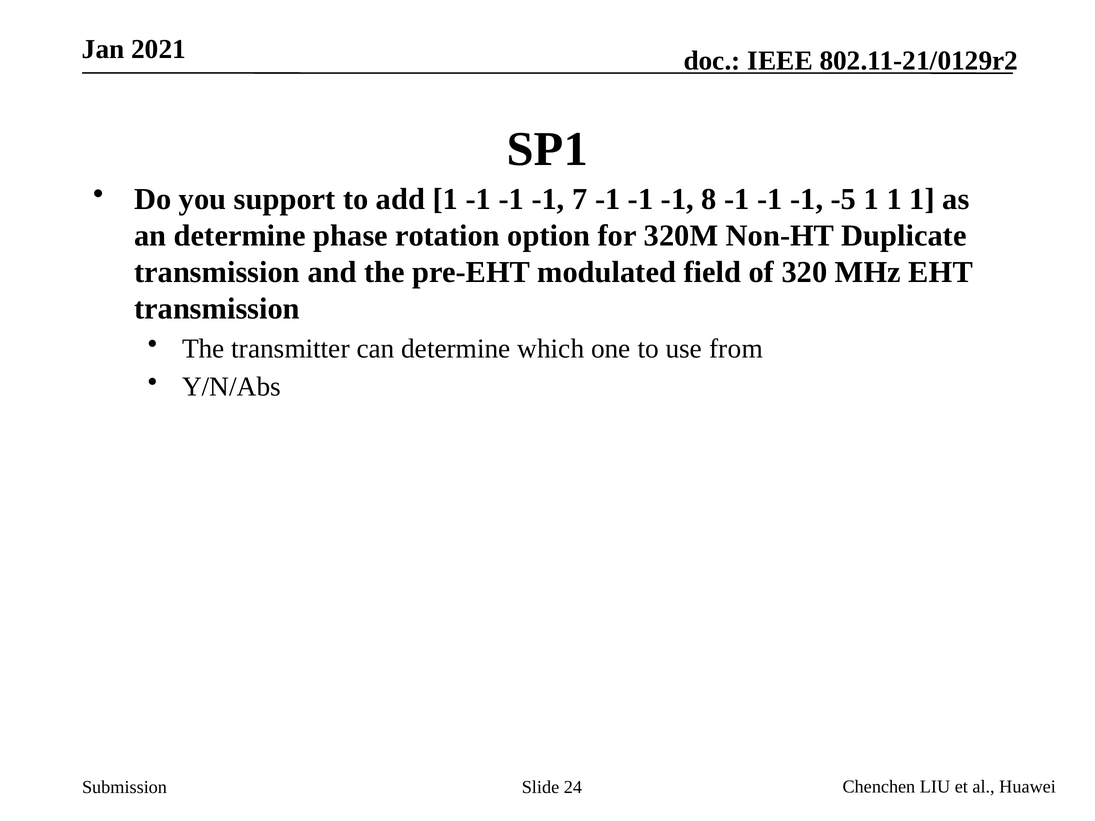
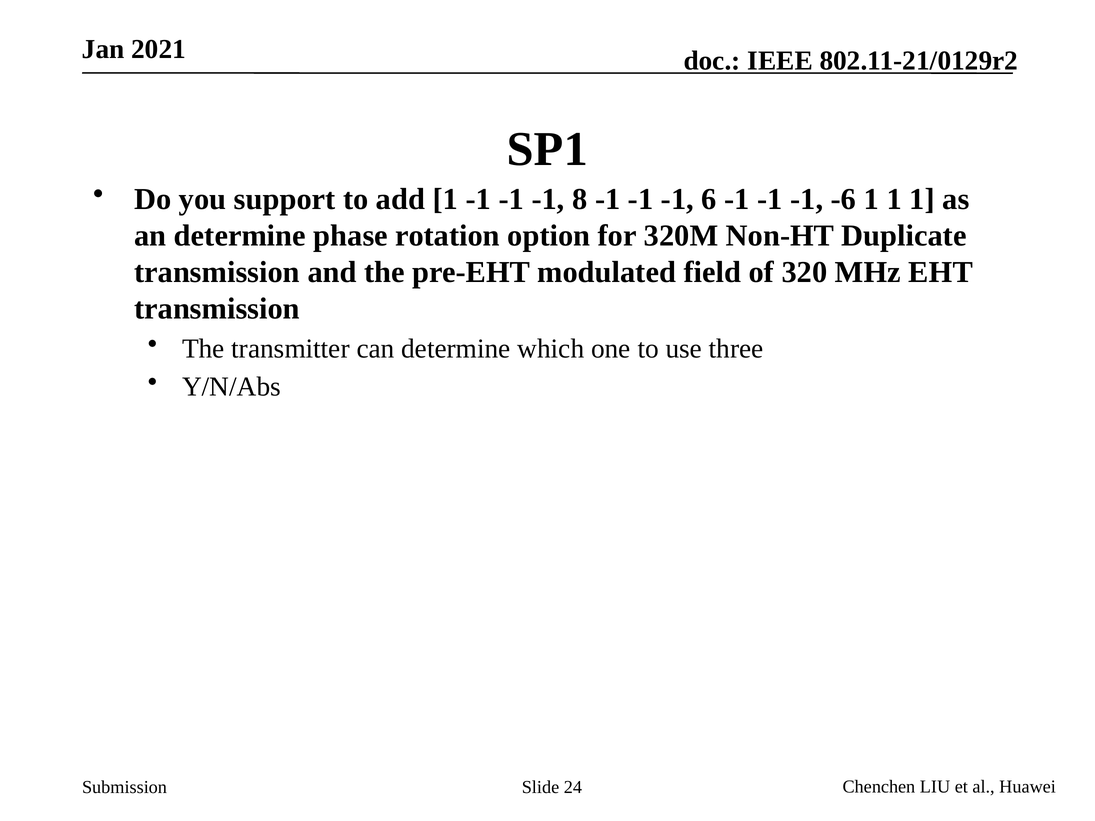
7: 7 -> 8 (580, 199)
8: 8 -> 6 (709, 199)
-5: -5 -> -6 (844, 199)
from: from -> three (736, 349)
